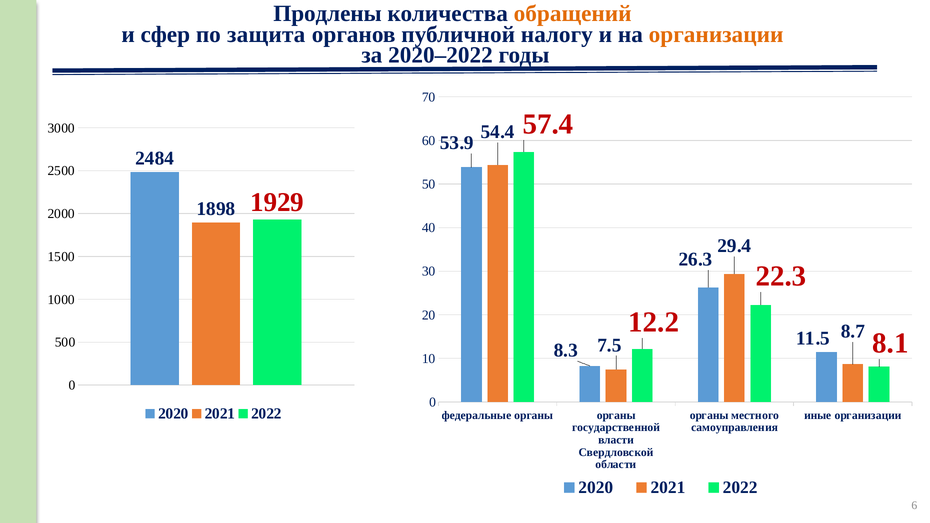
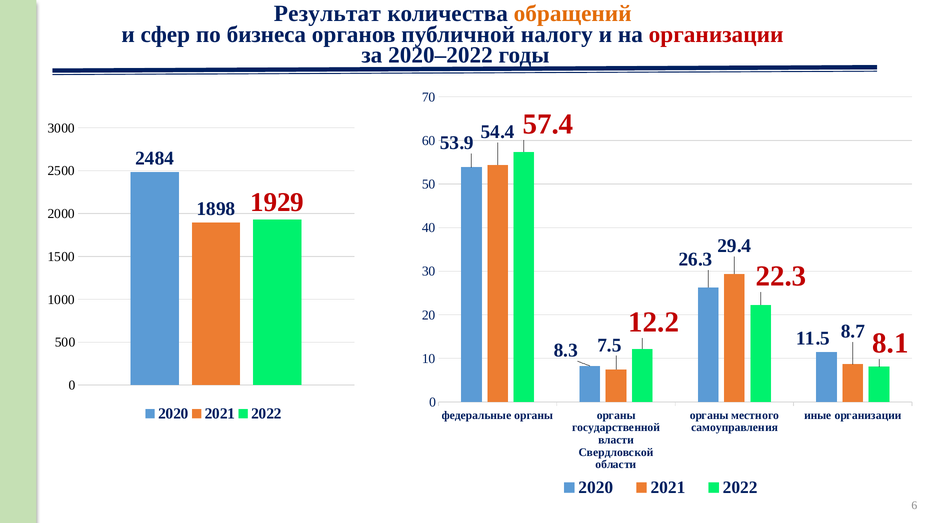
Продлены: Продлены -> Результат (327, 13)
защита: защита -> бизнеса (266, 34)
организации colour: orange -> red (716, 34)
